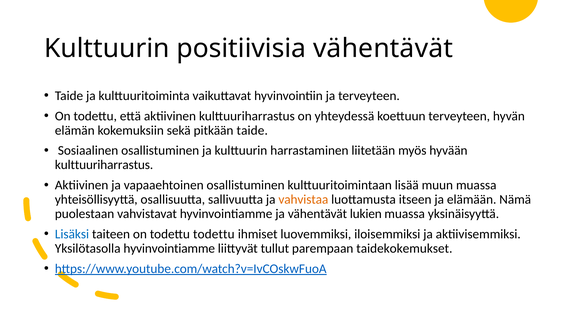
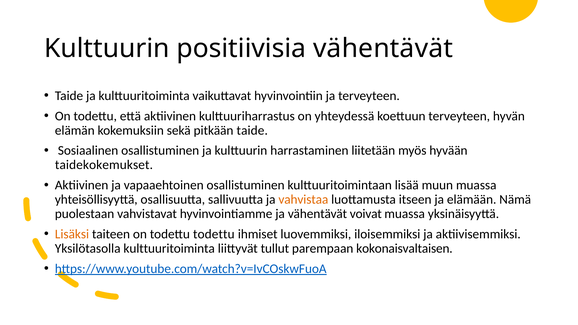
kulttuuriharrastus: kulttuuriharrastus -> taidekokemukset (104, 165)
lukien: lukien -> voivat (366, 214)
Lisäksi colour: blue -> orange (72, 234)
Yksilötasolla hyvinvointiamme: hyvinvointiamme -> kulttuuritoiminta (169, 248)
taidekokemukset: taidekokemukset -> kokonaisvaltaisen (404, 248)
